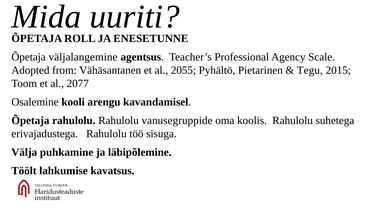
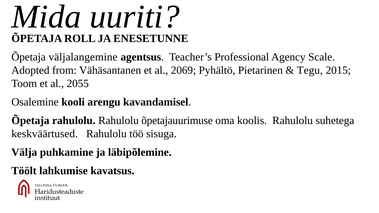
2055: 2055 -> 2069 (183, 70)
2077: 2077 -> 2055 (78, 83)
vanusegruppide: vanusegruppide -> õpetajauurimuse (177, 121)
erivajadustega: erivajadustega -> keskväärtused (45, 134)
